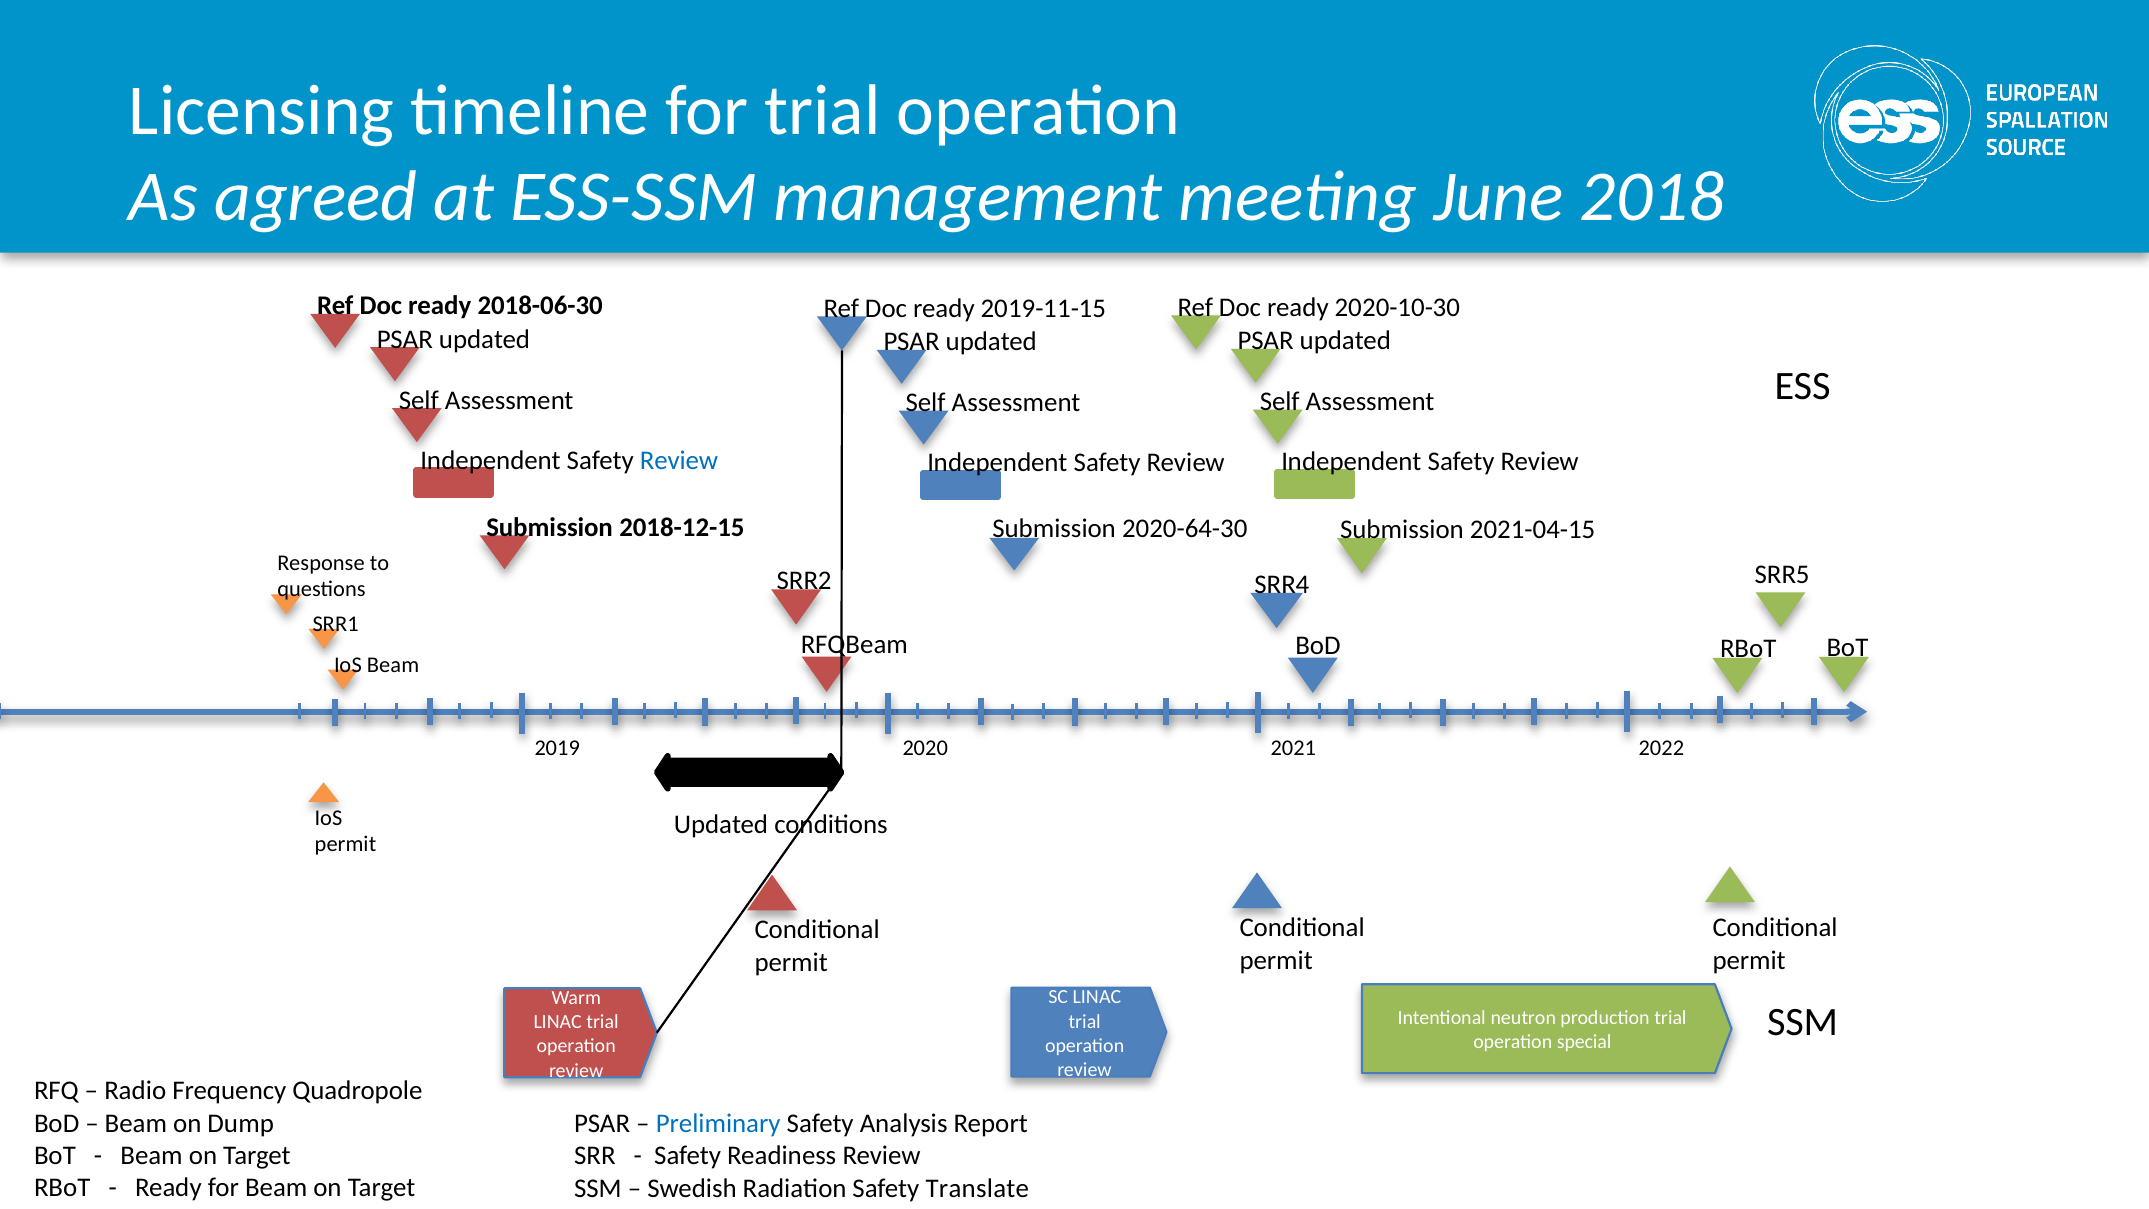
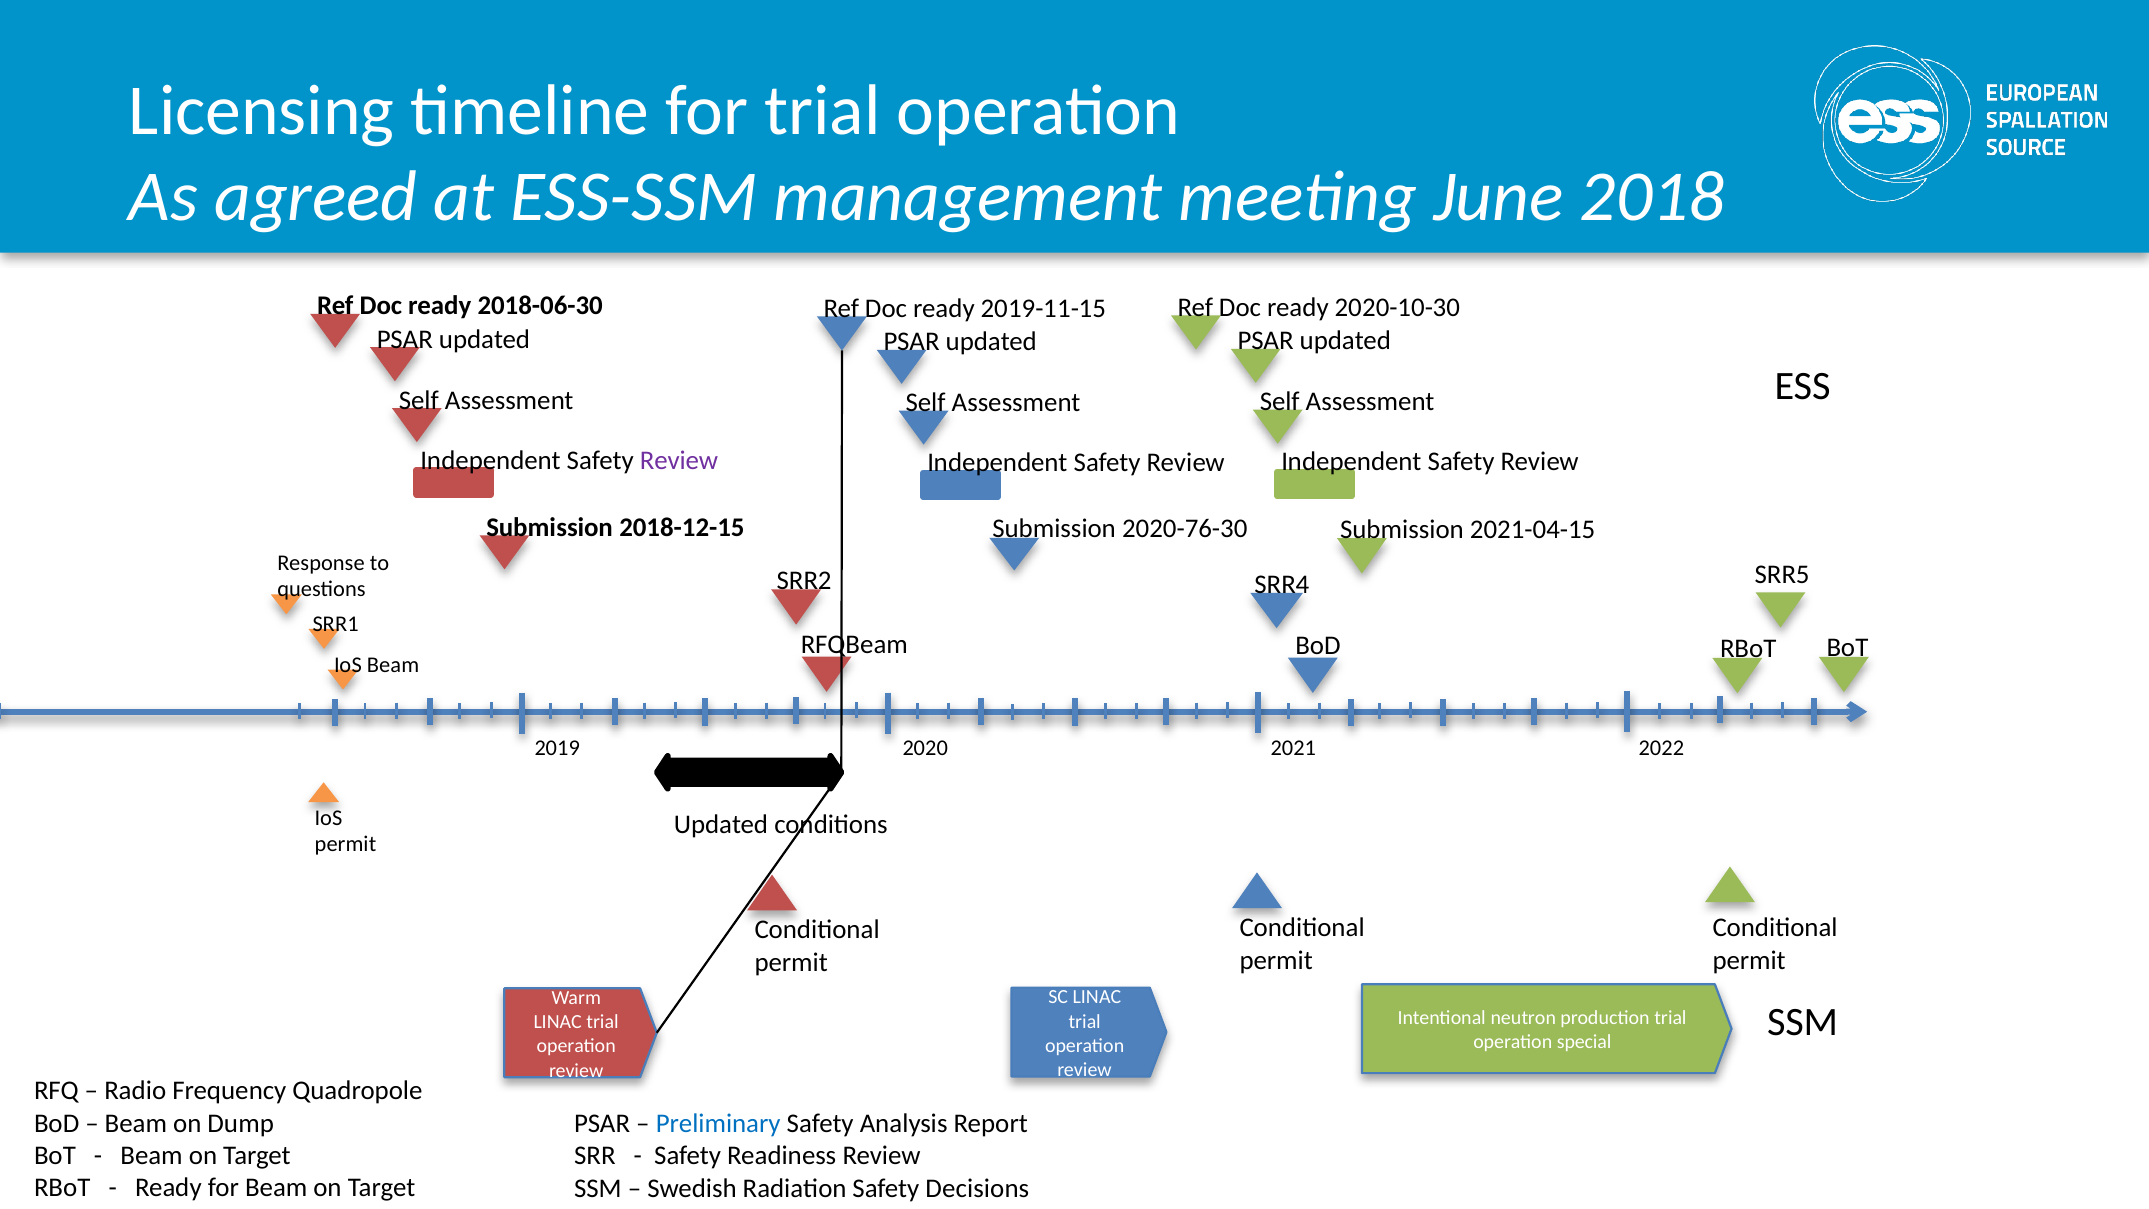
Review colour: blue -> purple (679, 460)
2020-64-30: 2020-64-30 -> 2020-76-30 (1185, 529)
Translate: Translate -> Decisions (977, 1188)
